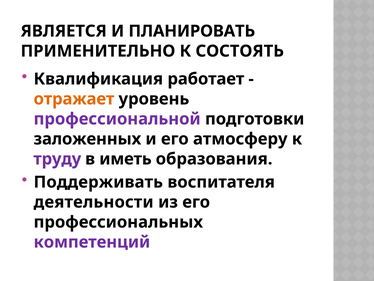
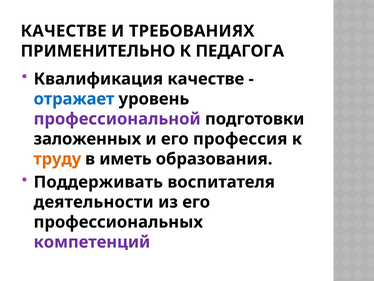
ЯВЛЯЕТСЯ: ЯВЛЯЕТСЯ -> КАЧЕСТВЕ (64, 31)
ПЛАНИРОВАТЬ: ПЛАНИРОВАТЬ -> ТРЕБОВАНИЯХ (192, 31)
СОСТОЯТЬ: СОСТОЯТЬ -> ПЕДАГОГА (240, 51)
Квалификация работает: работает -> качестве (206, 79)
отражает colour: orange -> blue (74, 99)
атмосферу: атмосферу -> профессия (240, 139)
труду colour: purple -> orange (57, 159)
